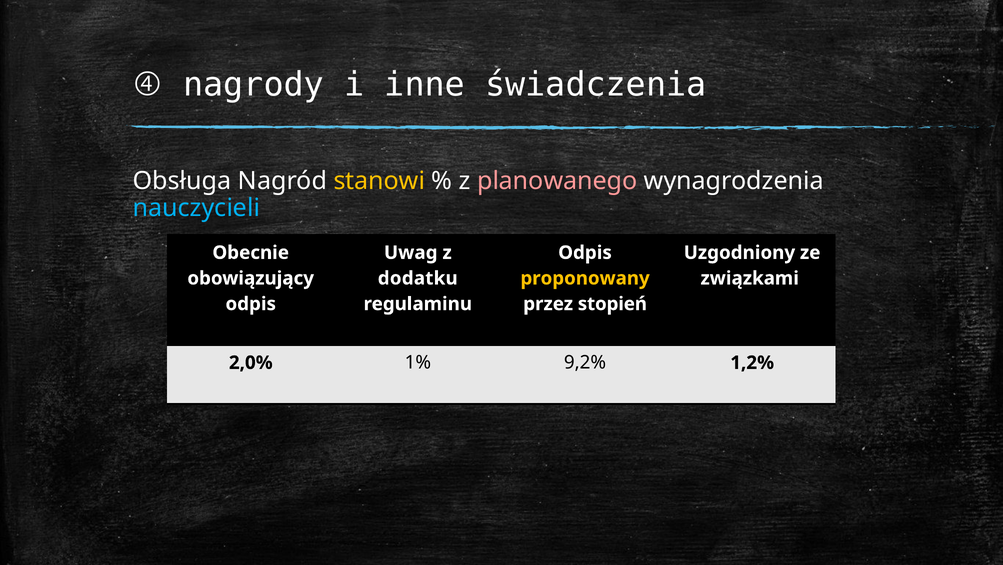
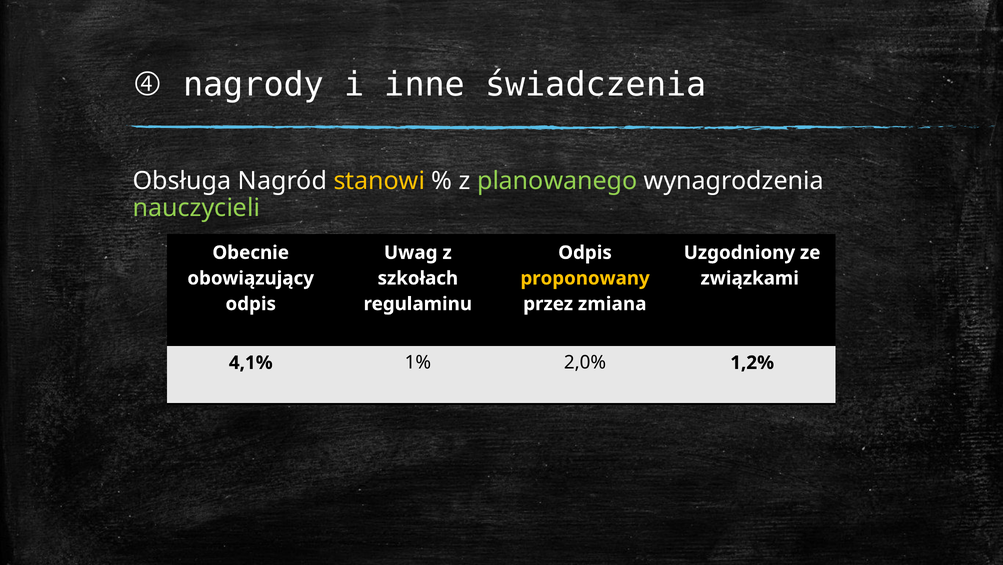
planowanego colour: pink -> light green (557, 181)
nauczycieli colour: light blue -> light green (196, 208)
dodatku: dodatku -> szkołach (418, 278)
stopień: stopień -> zmiana (612, 304)
2,0%: 2,0% -> 4,1% (251, 362)
9,2%: 9,2% -> 2,0% (585, 362)
